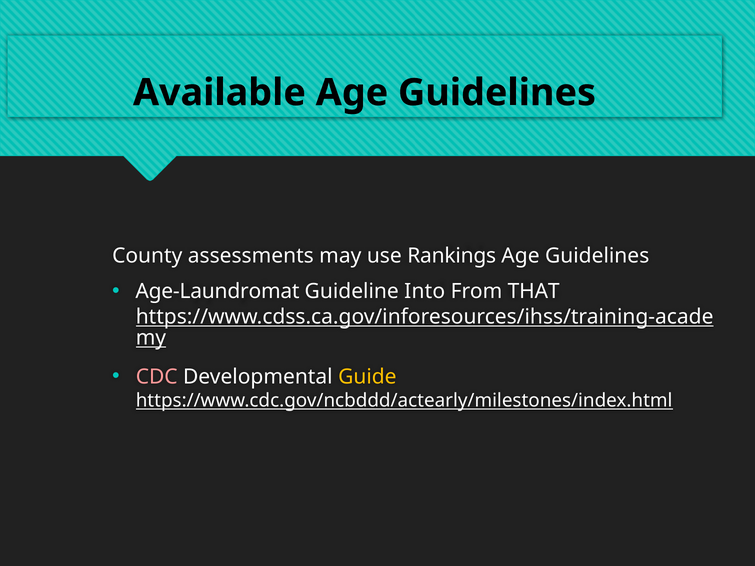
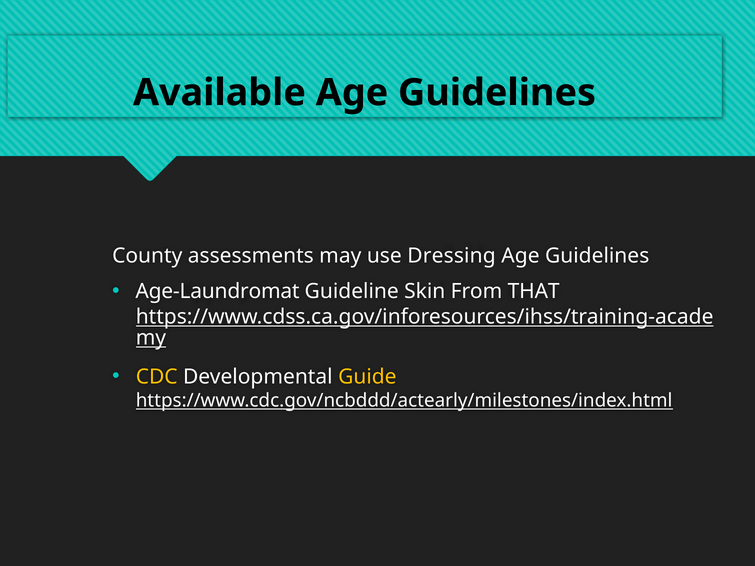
Rankings: Rankings -> Dressing (452, 256)
Into: Into -> Skin (425, 292)
CDC colour: pink -> yellow (157, 377)
